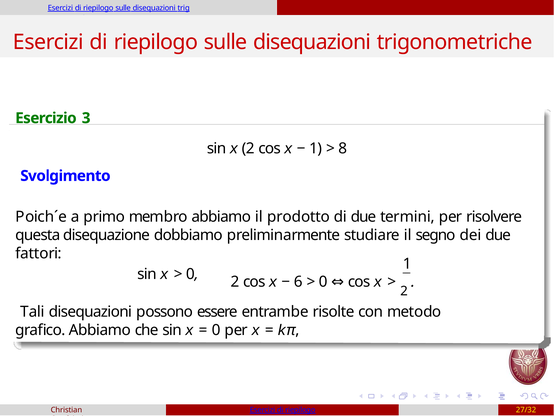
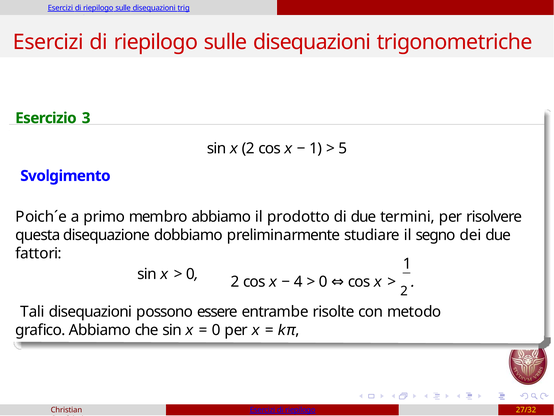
8: 8 -> 5 (343, 148)
6: 6 -> 4 (298, 282)
